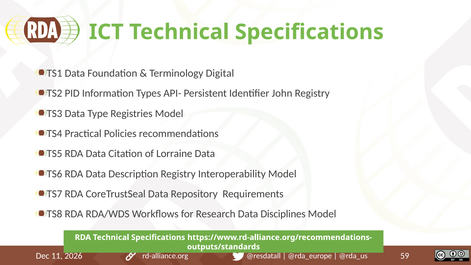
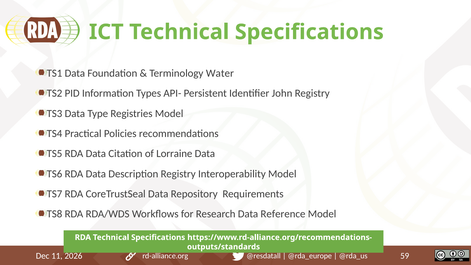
Digital: Digital -> Water (220, 73)
Disciplines: Disciplines -> Reference (283, 214)
